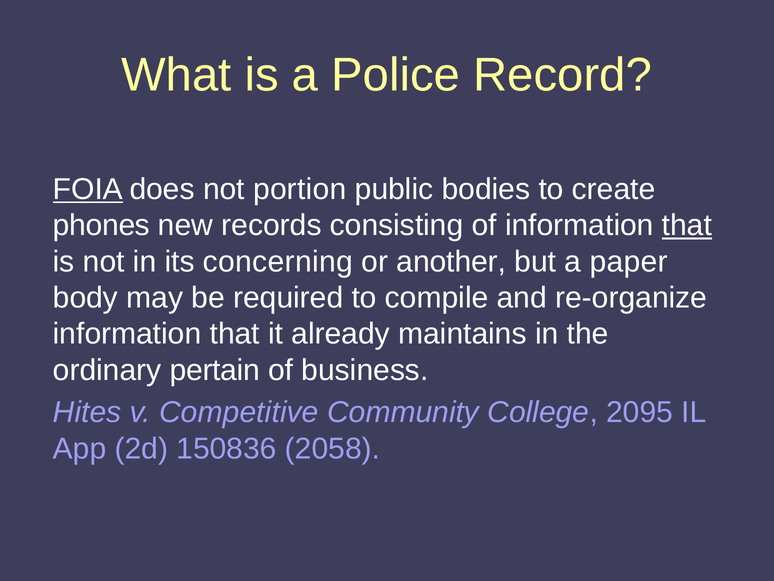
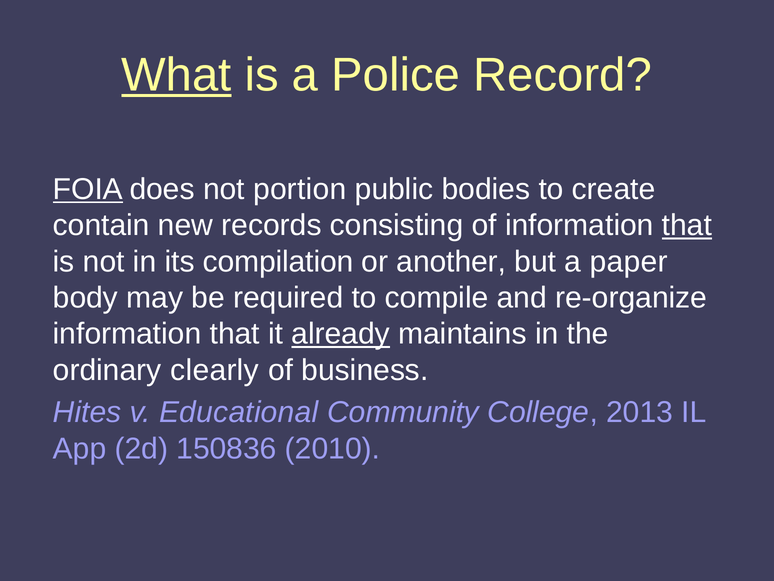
What underline: none -> present (176, 75)
phones: phones -> contain (101, 225)
concerning: concerning -> compilation (278, 261)
already underline: none -> present (341, 334)
pertain: pertain -> clearly (215, 370)
Competitive: Competitive -> Educational (239, 412)
2095: 2095 -> 2013 (640, 412)
2058: 2058 -> 2010 (333, 448)
